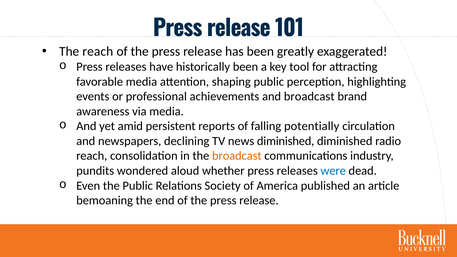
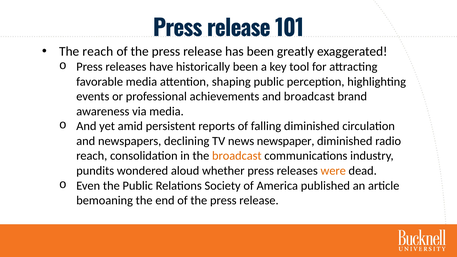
falling potentially: potentially -> diminished (312, 126)
news diminished: diminished -> newspaper (286, 141)
were colour: blue -> orange (333, 171)
